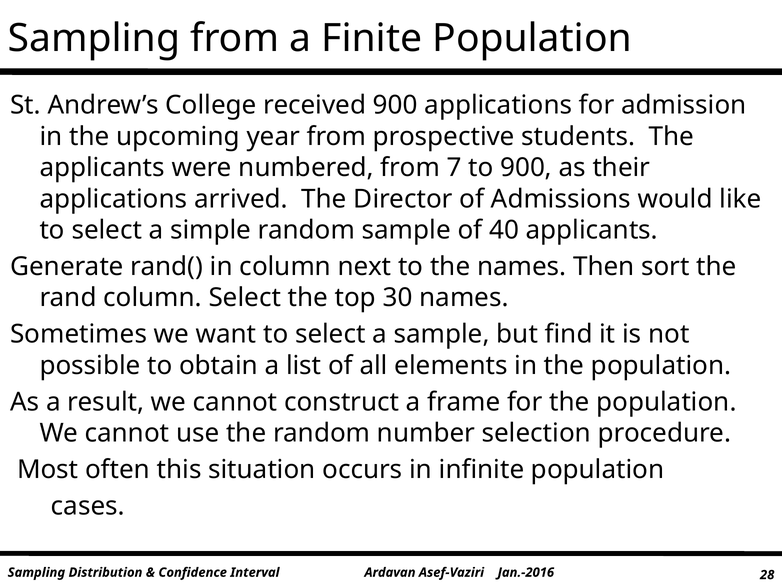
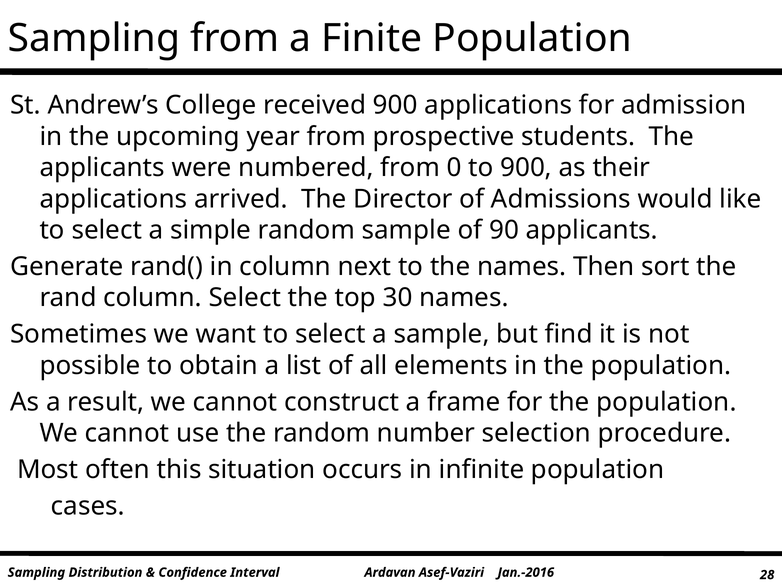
7: 7 -> 0 (454, 168)
40: 40 -> 90 (504, 230)
